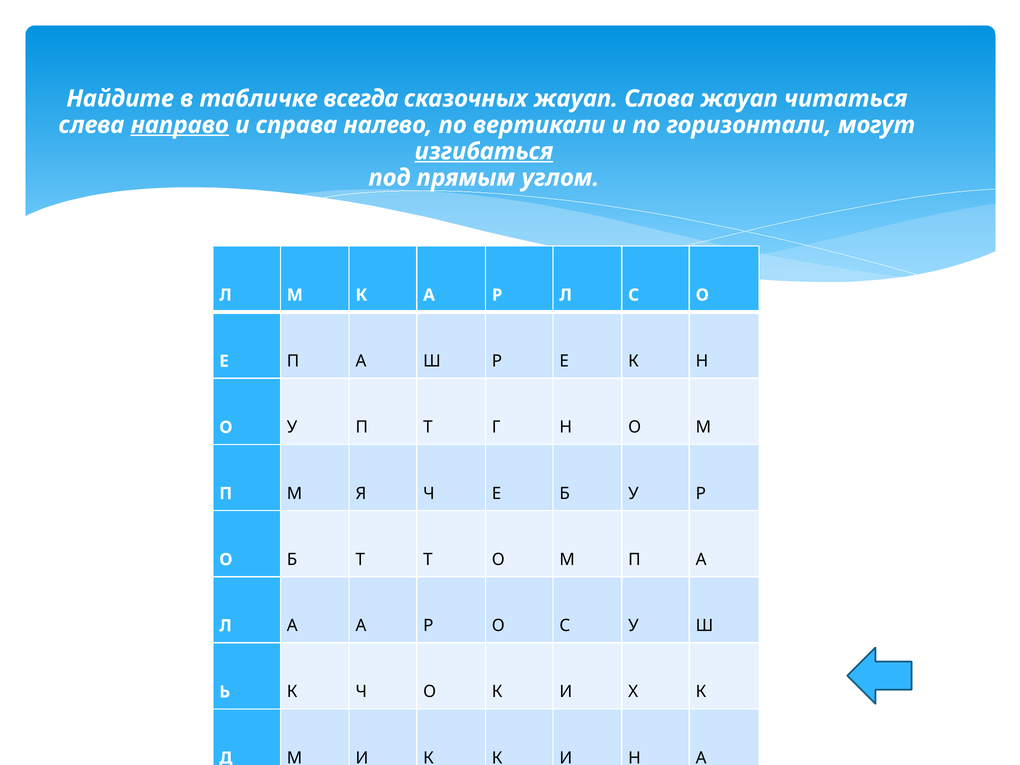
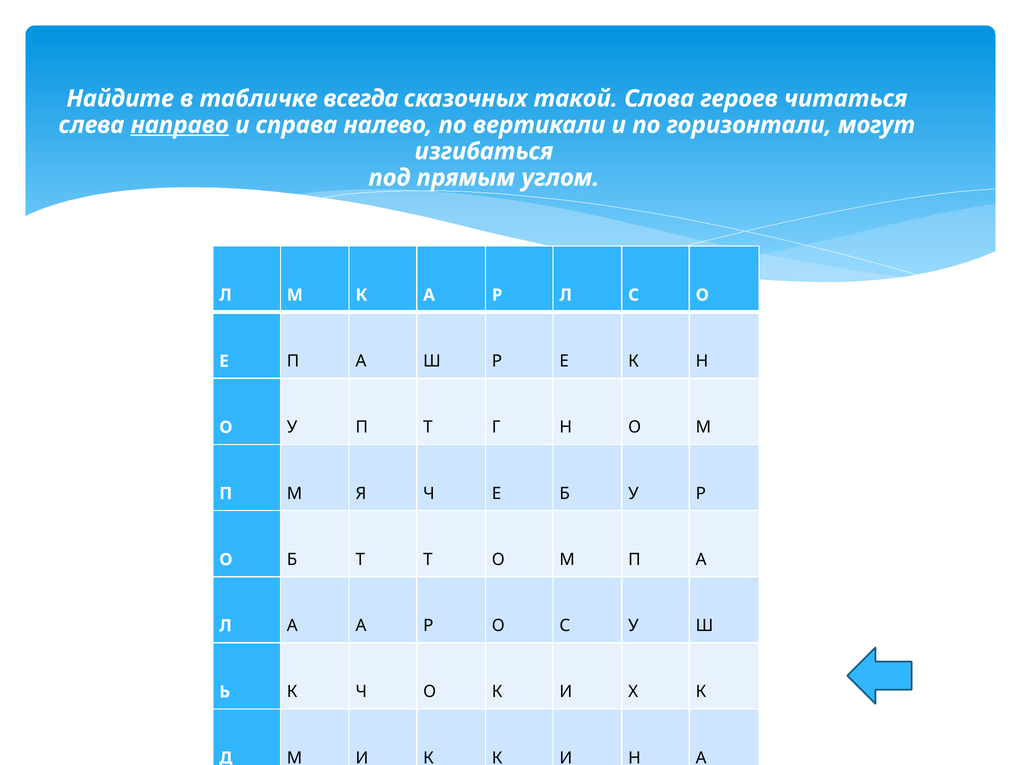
сказочных жауап: жауап -> такой (576, 99)
Слова жауап: жауап -> героев (739, 99)
изгибаться underline: present -> none (484, 151)
